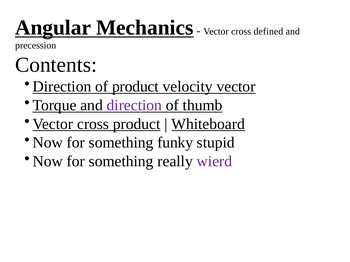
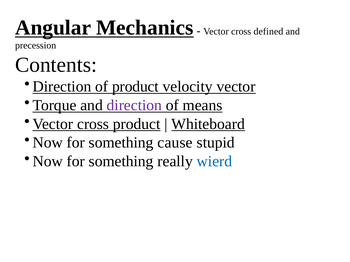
thumb: thumb -> means (203, 105)
funky: funky -> cause (175, 143)
wierd colour: purple -> blue (214, 161)
